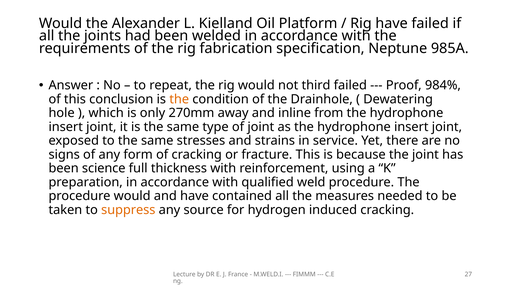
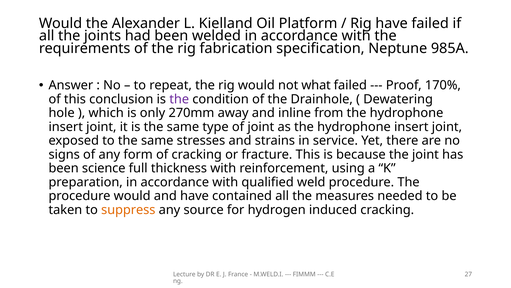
third: third -> what (316, 85)
984%: 984% -> 170% (443, 85)
the colour: orange -> purple (179, 99)
